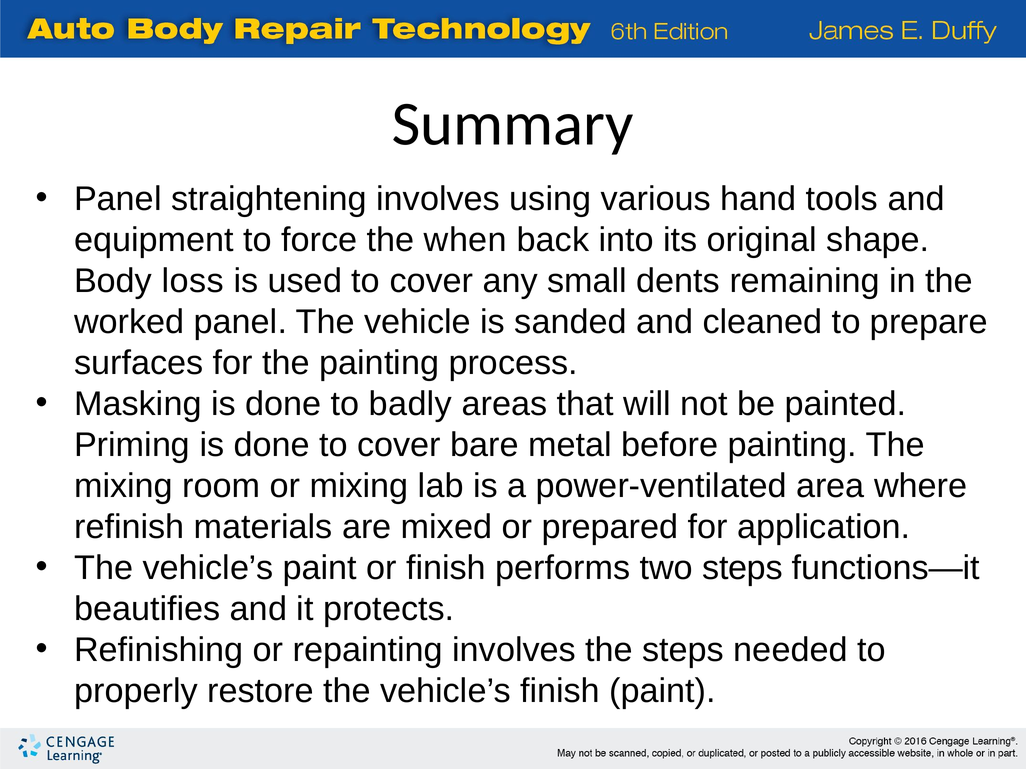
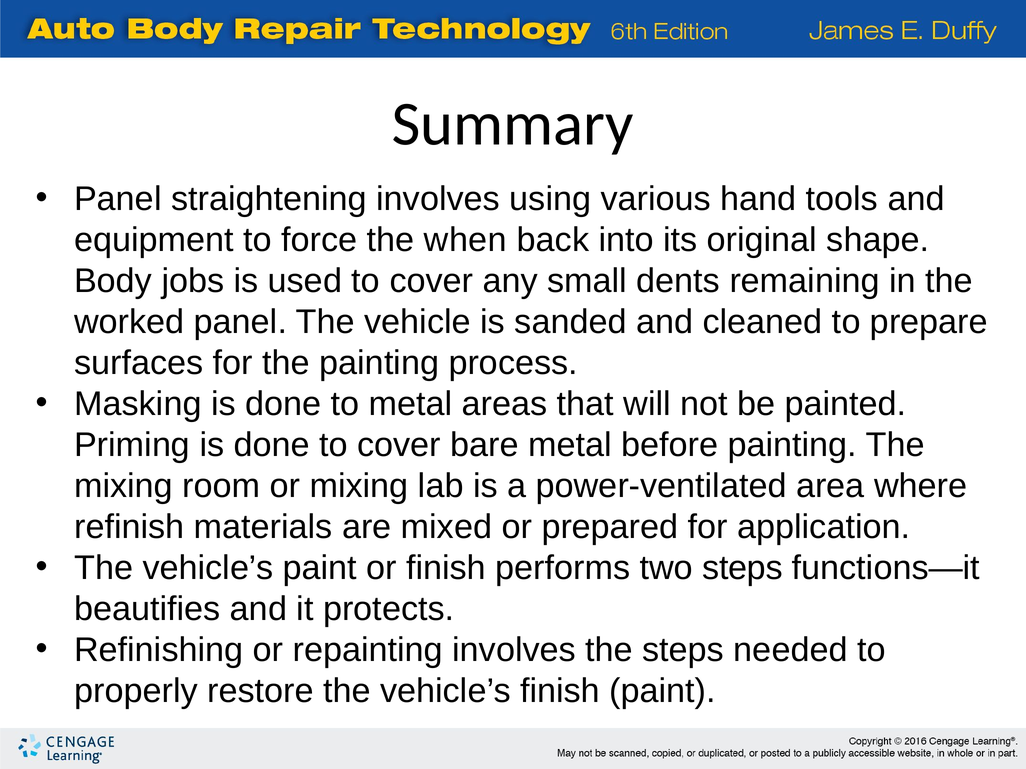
loss: loss -> jobs (193, 281)
to badly: badly -> metal (411, 404)
